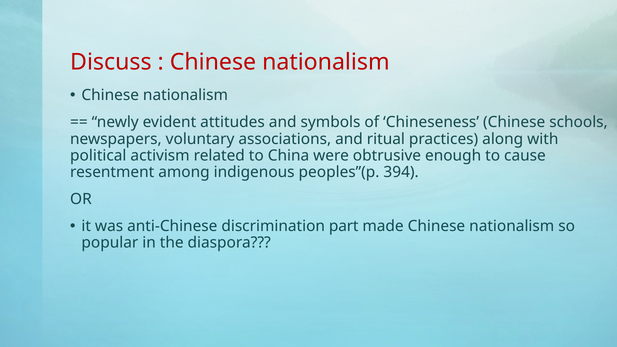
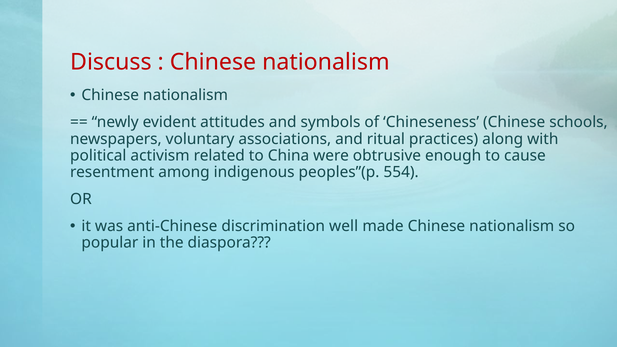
394: 394 -> 554 (401, 172)
part: part -> well (344, 226)
